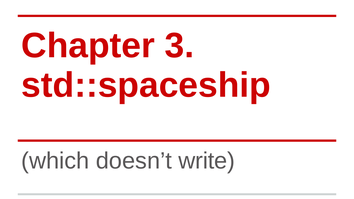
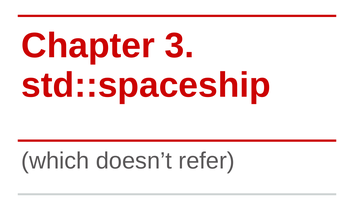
write: write -> refer (207, 161)
